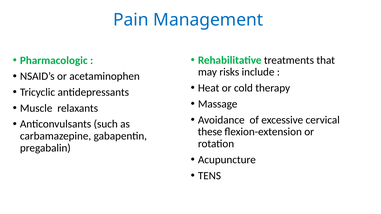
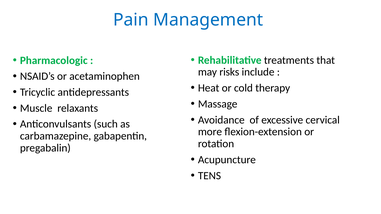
these: these -> more (210, 132)
